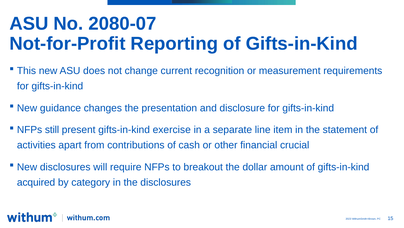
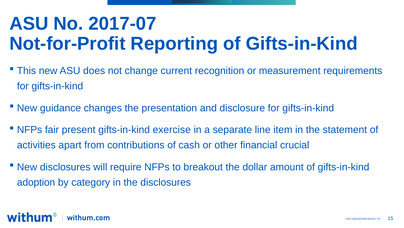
2080-07: 2080-07 -> 2017-07 (122, 23)
still: still -> fair (52, 130)
acquired: acquired -> adoption (36, 182)
